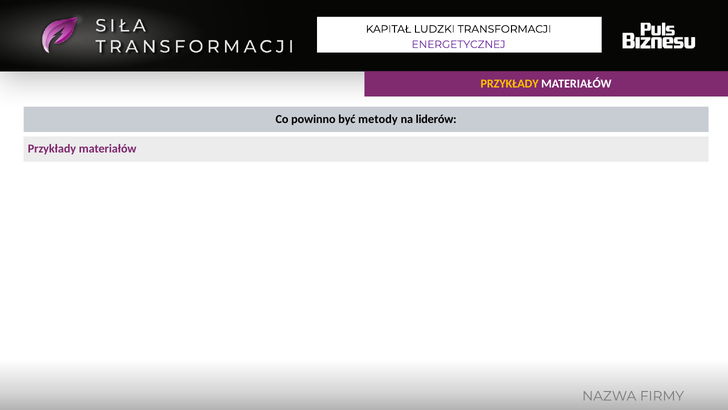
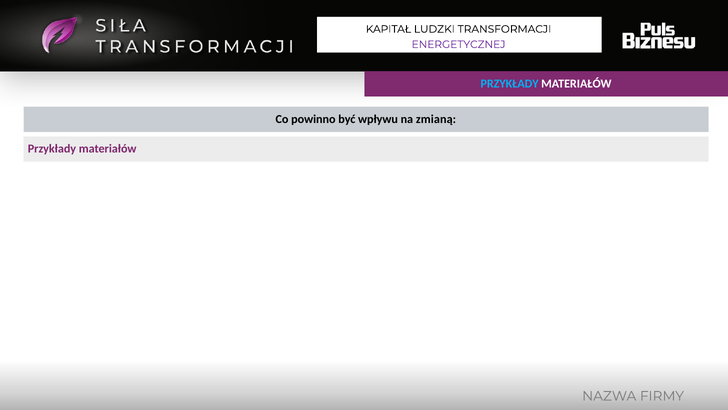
PRZYKŁADY colour: yellow -> light blue (510, 84)
metody: metody -> wpływu (378, 119)
liderów: liderów -> zmianą (436, 119)
